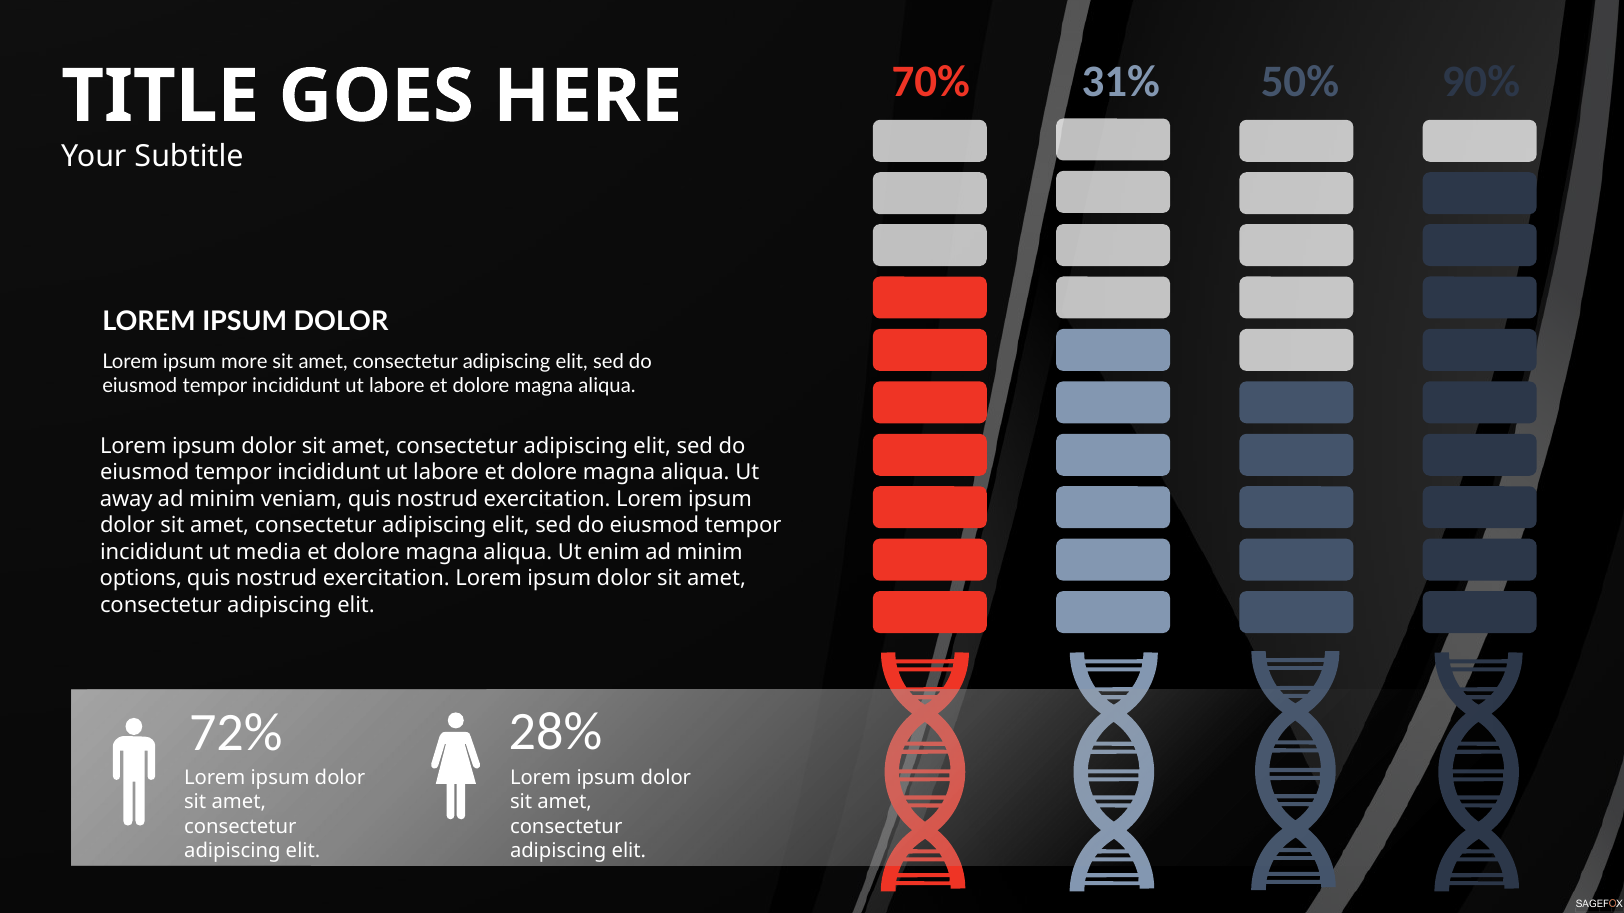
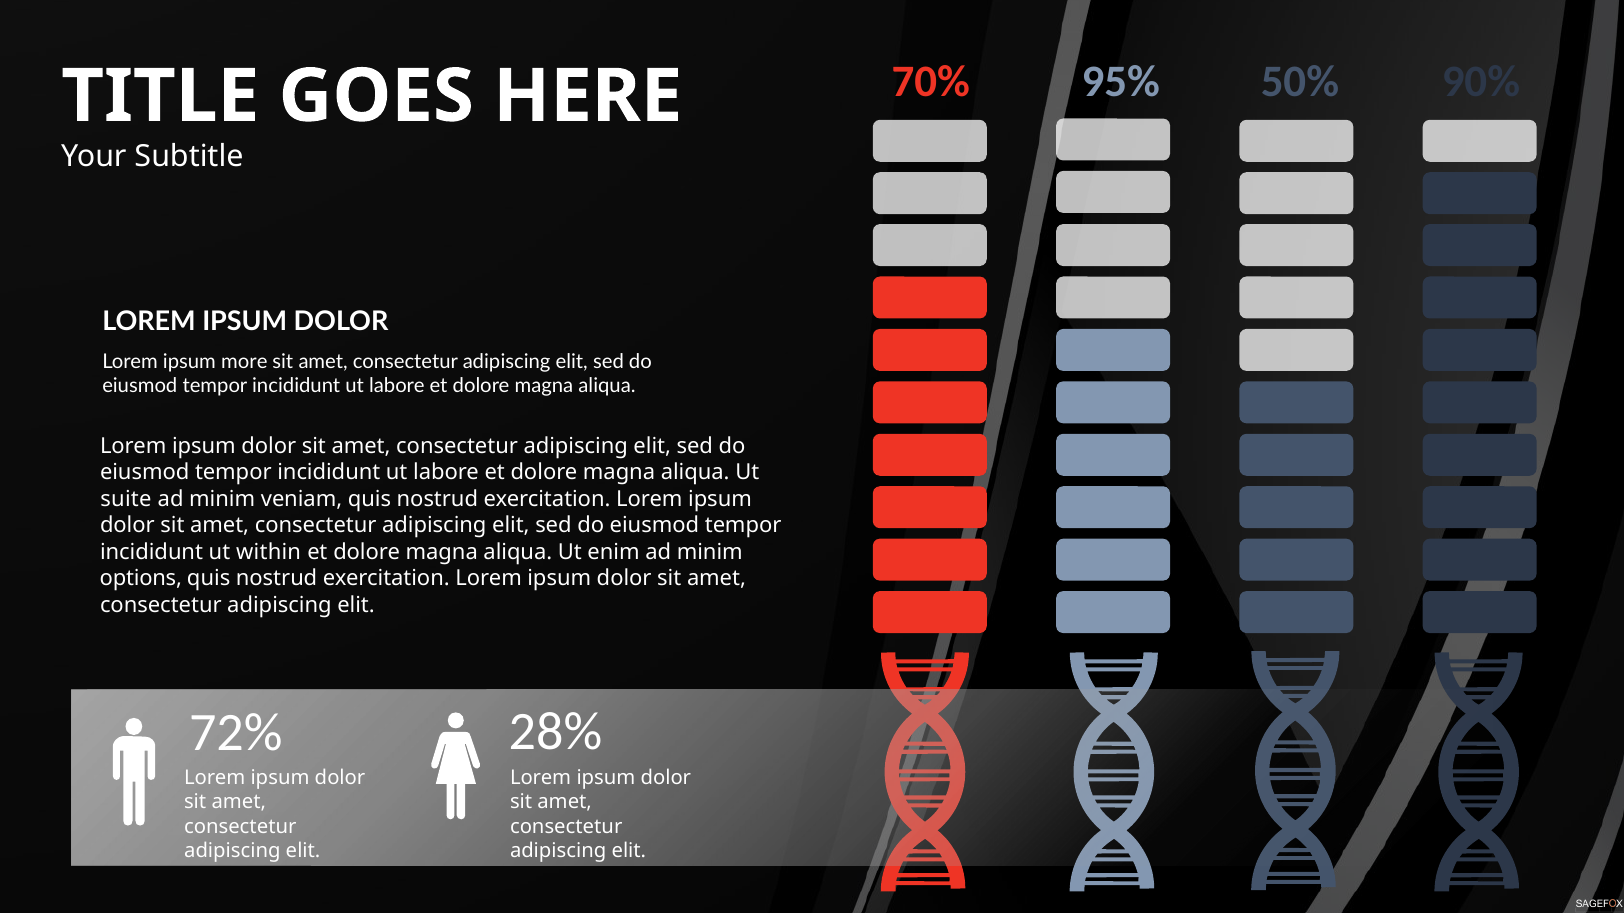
31%: 31% -> 95% (1121, 81)
away: away -> suite (126, 499)
media: media -> within (269, 552)
